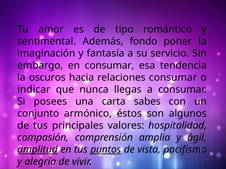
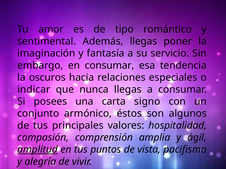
Además fondo: fondo -> llegas (144, 41)
relaciones consumar: consumar -> especiales (173, 78)
sabes: sabes -> signo (147, 102)
puntos underline: present -> none (106, 150)
